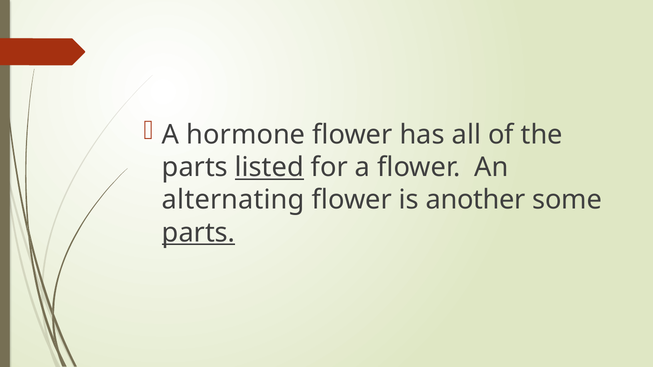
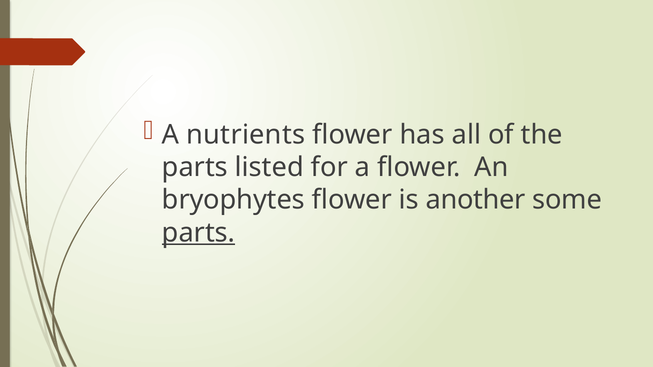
hormone: hormone -> nutrients (246, 135)
listed underline: present -> none (269, 168)
alternating: alternating -> bryophytes (233, 200)
